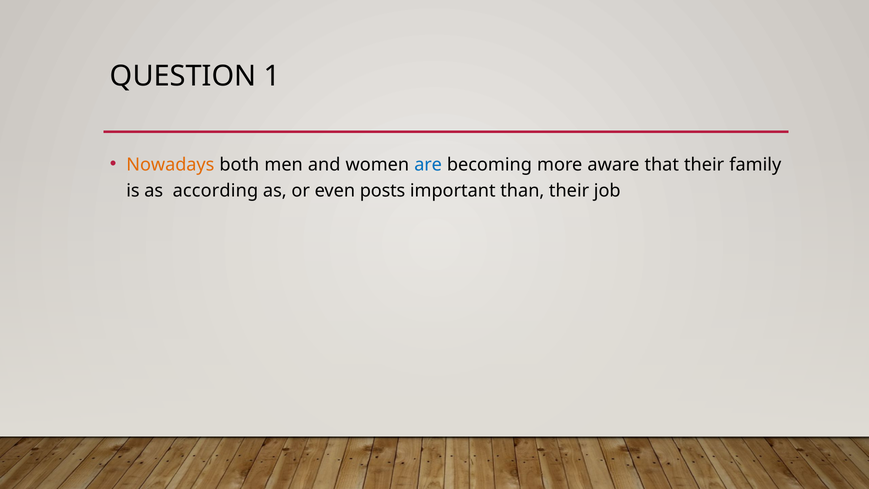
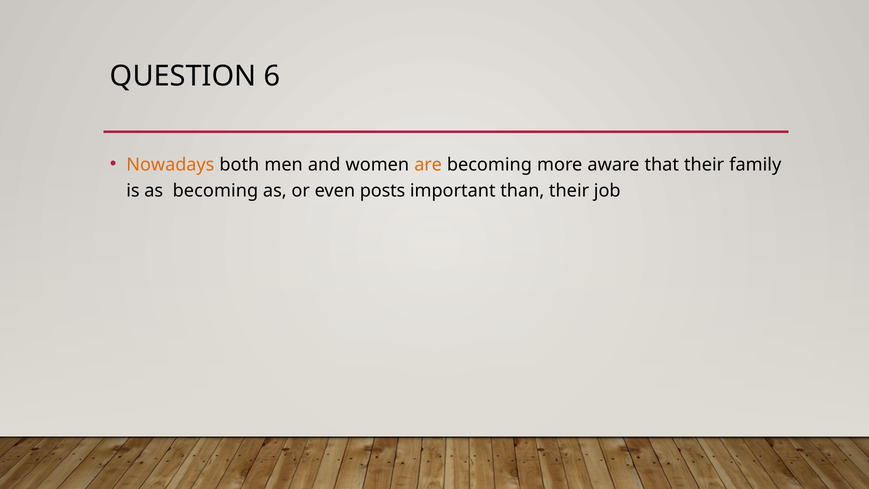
1: 1 -> 6 (272, 76)
are colour: blue -> orange (428, 164)
as according: according -> becoming (215, 191)
